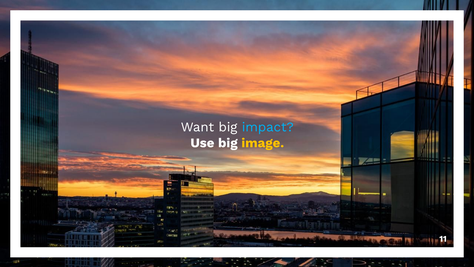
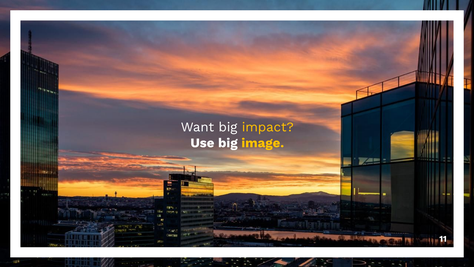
impact colour: light blue -> yellow (268, 127)
